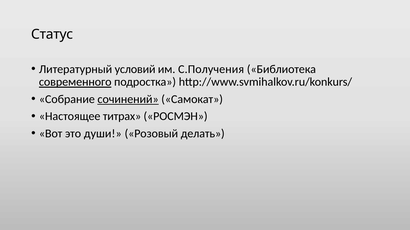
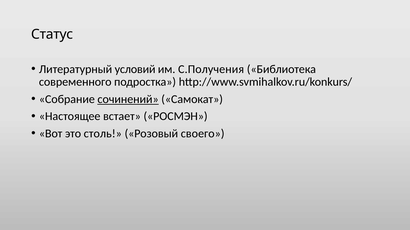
современного underline: present -> none (75, 82)
титрах: титрах -> встает (122, 117)
души: души -> столь (103, 134)
делать: делать -> своего (203, 134)
